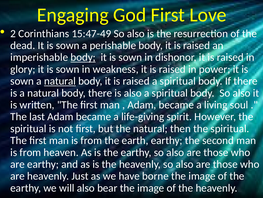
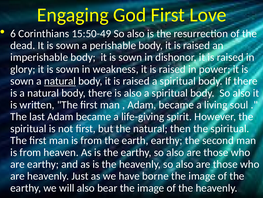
2: 2 -> 6 (13, 33)
15:47-49: 15:47-49 -> 15:50-49 (91, 33)
body underline: present -> none (83, 57)
